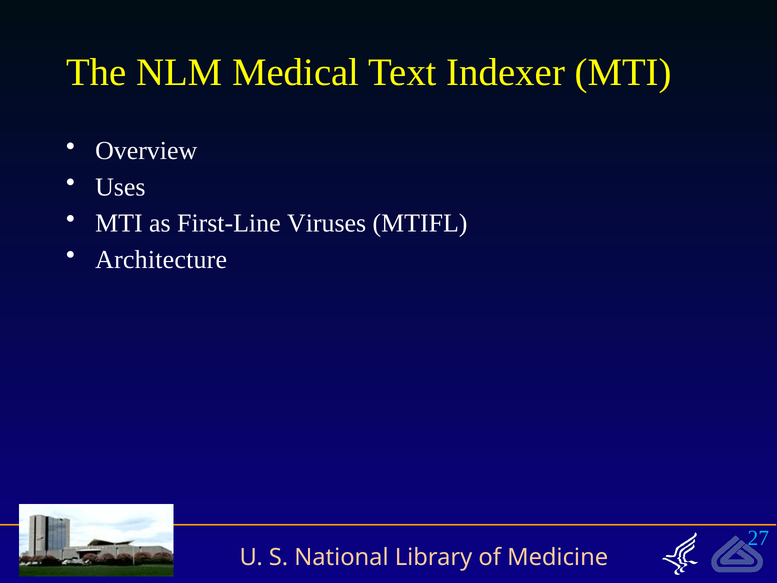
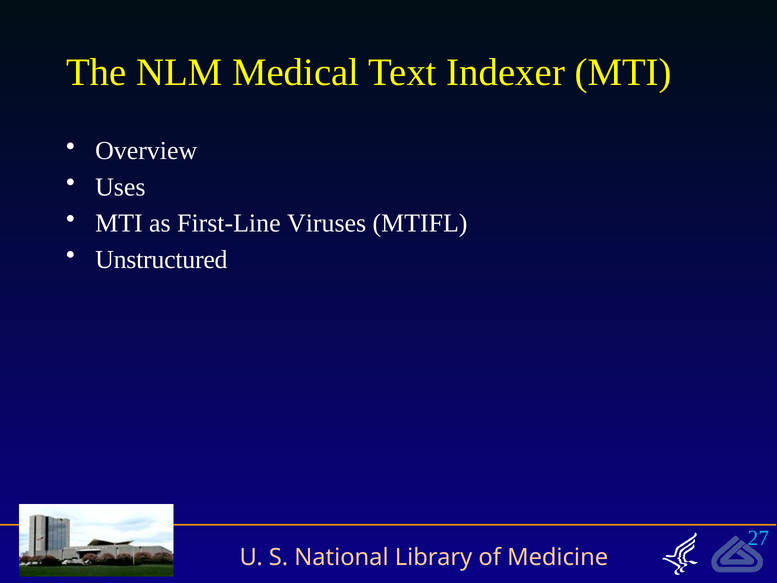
Architecture: Architecture -> Unstructured (161, 259)
